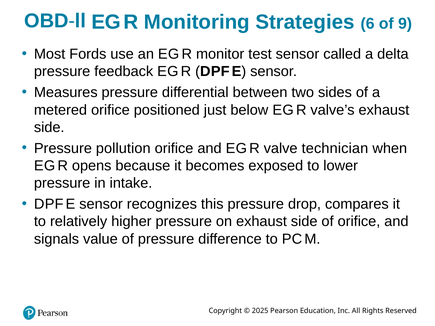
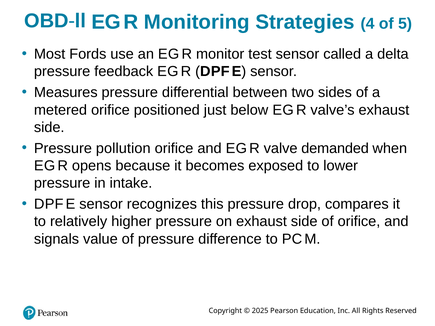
6: 6 -> 4 (368, 24)
9: 9 -> 5 (405, 24)
technician: technician -> demanded (335, 148)
